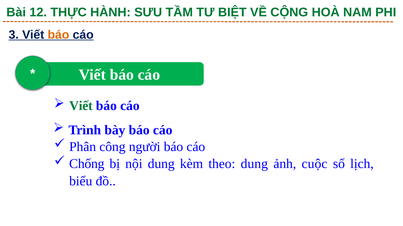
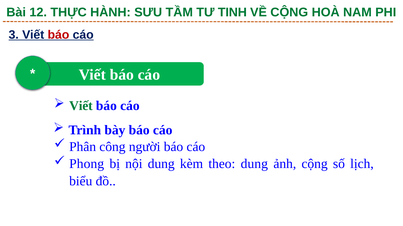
BIỆT: BIỆT -> TINH (232, 12)
báo colour: orange -> red (58, 35)
Chống: Chống -> Phong (87, 164)
ảnh cuộc: cuộc -> cộng (315, 164)
